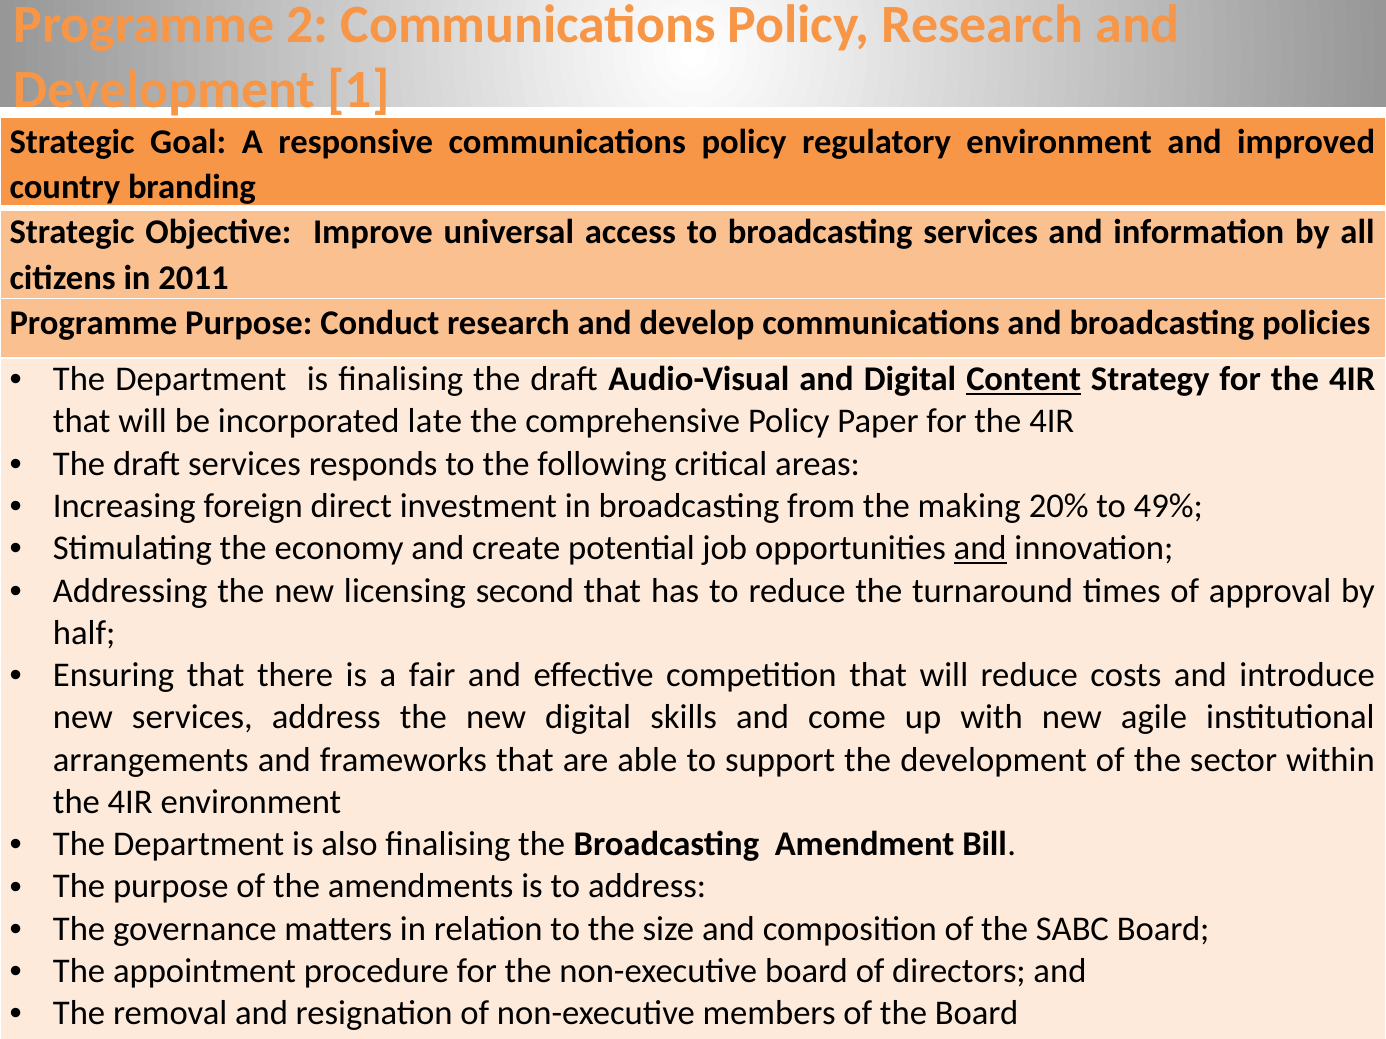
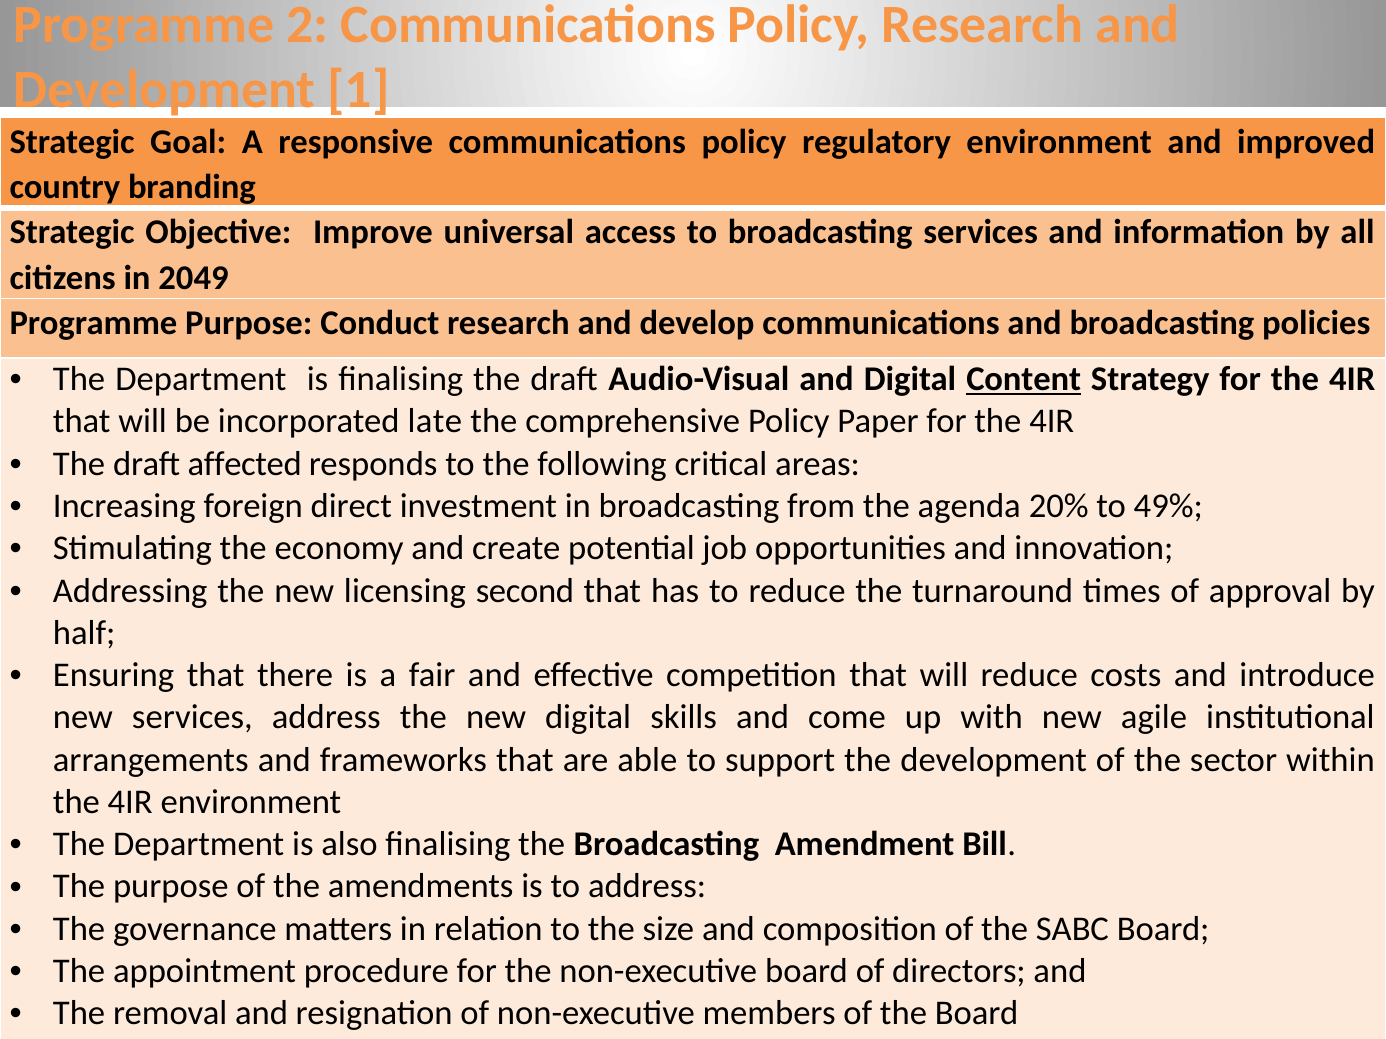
2011: 2011 -> 2049 (194, 278)
draft services: services -> affected (245, 464)
making: making -> agenda (969, 506)
and underline: present -> none (980, 549)
